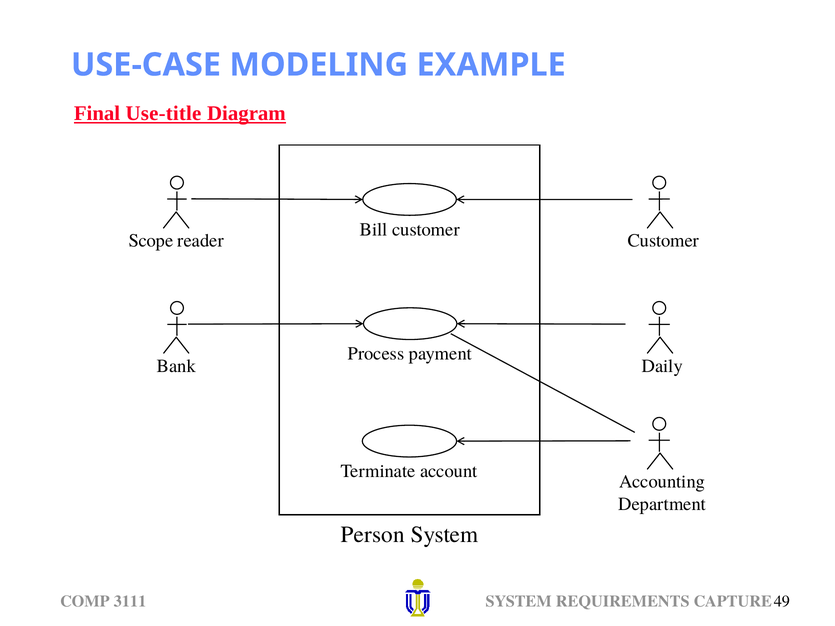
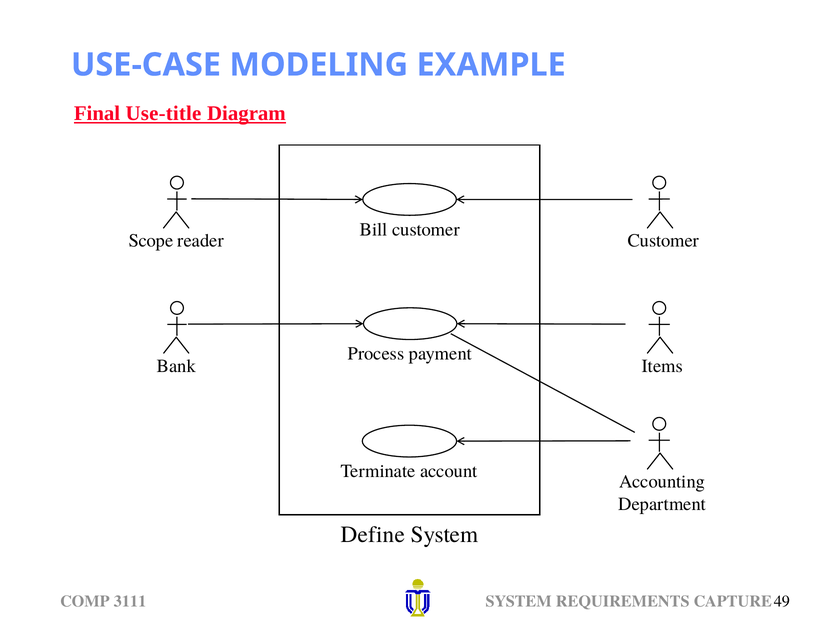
Daily: Daily -> Items (662, 366)
Person: Person -> Define (373, 535)
